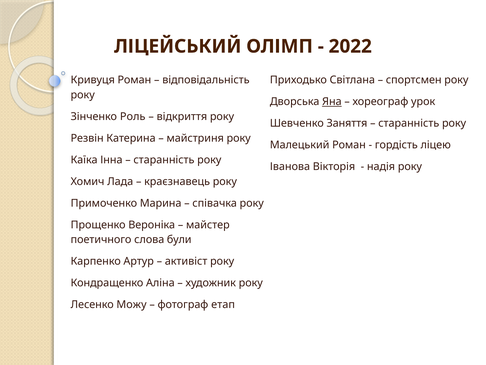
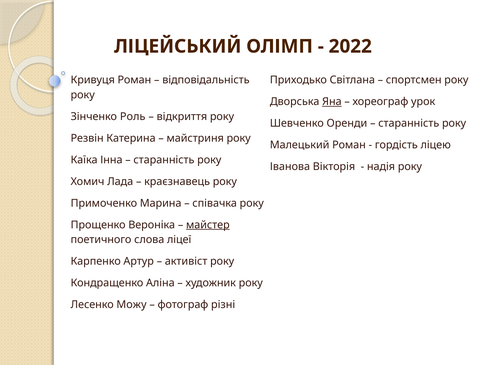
Заняття: Заняття -> Оренди (347, 123)
майстер underline: none -> present (208, 225)
були: були -> ліцеї (179, 239)
етап: етап -> різні (223, 304)
